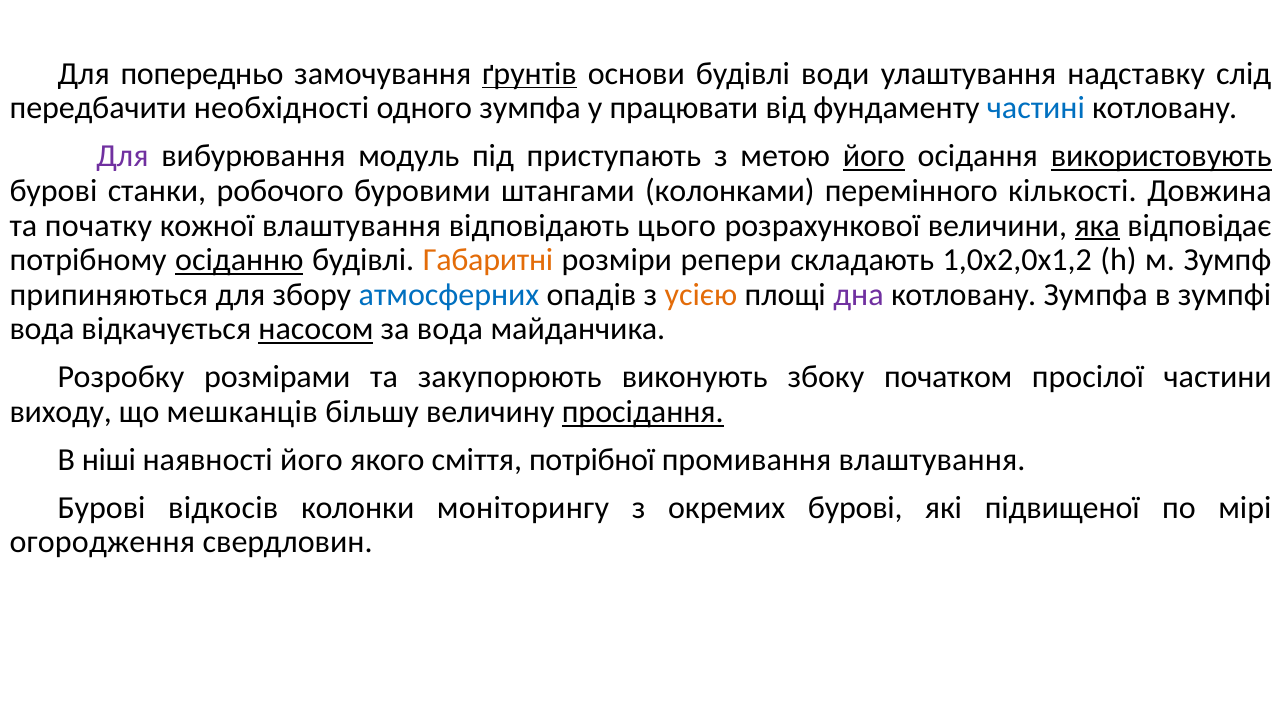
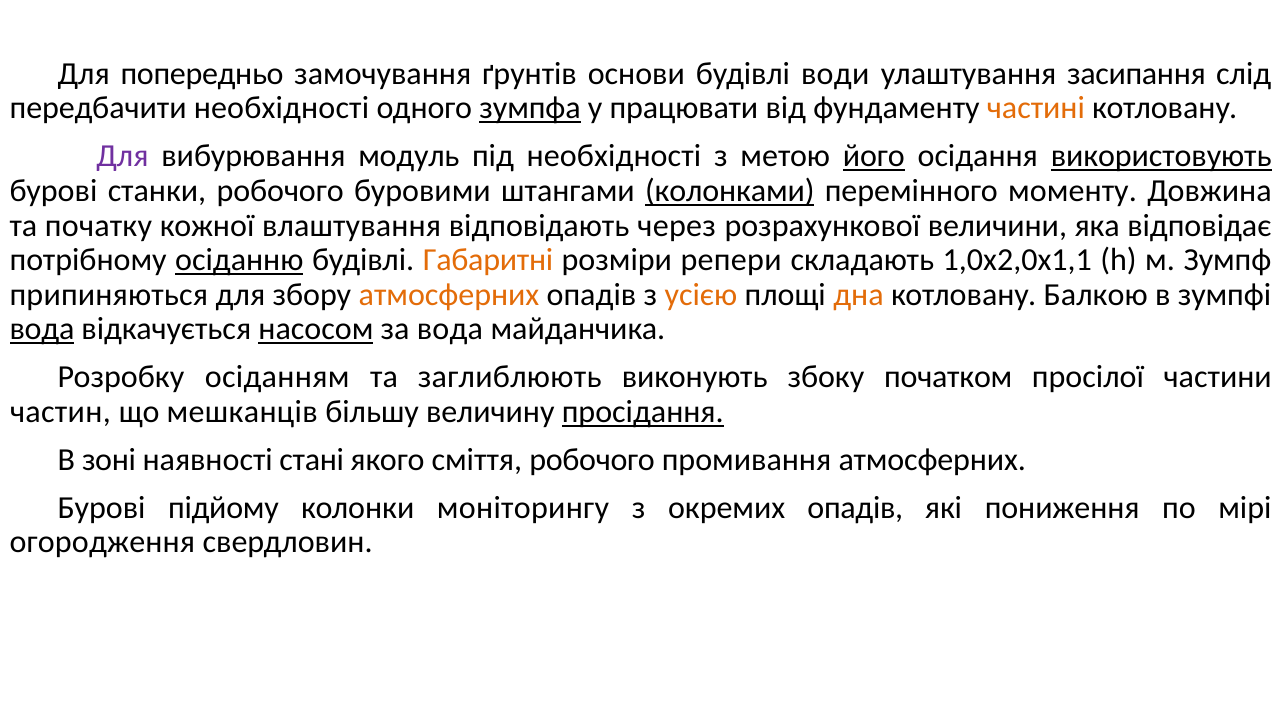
ґрунтів underline: present -> none (530, 74)
надставку: надставку -> засипання (1136, 74)
зумпфа underline: none -> present (530, 108)
частині colour: blue -> orange (1036, 108)
під приступають: приступають -> необхідності (614, 156)
колонками underline: none -> present (730, 191)
кількості: кількості -> моменту (1072, 191)
цього: цього -> через (677, 226)
яка underline: present -> none (1097, 226)
1,0x2,0x1,2: 1,0x2,0x1,2 -> 1,0x2,0x1,1 (1017, 260)
атмосферних colour: blue -> orange (449, 295)
дна colour: purple -> orange (858, 295)
котловану Зумпфа: Зумпфа -> Балкою (1096, 295)
вода underline: none -> present (42, 329)
розмірами: розмірами -> осіданням (277, 377)
закупорюють: закупорюють -> заглиблюють (510, 377)
виходу: виходу -> частин (60, 412)
ніші: ніші -> зоні (109, 460)
наявності його: його -> стані (312, 460)
сміття потрібної: потрібної -> робочого (592, 460)
промивання влаштування: влаштування -> атмосферних (932, 460)
відкосів: відкосів -> підйому (223, 508)
окремих бурові: бурові -> опадів (855, 508)
підвищеної: підвищеної -> пониження (1062, 508)
